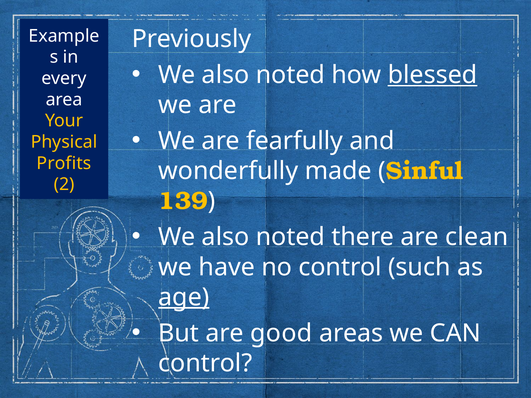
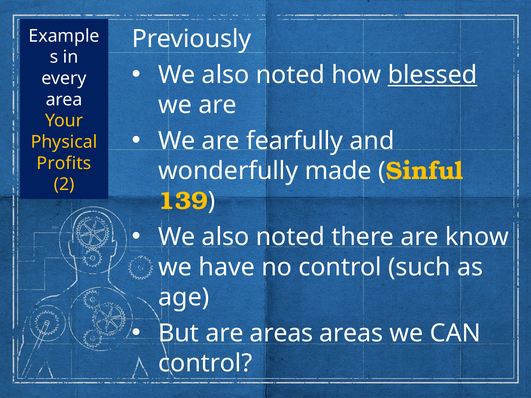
clean: clean -> know (477, 237)
age underline: present -> none (184, 297)
are good: good -> areas (281, 333)
